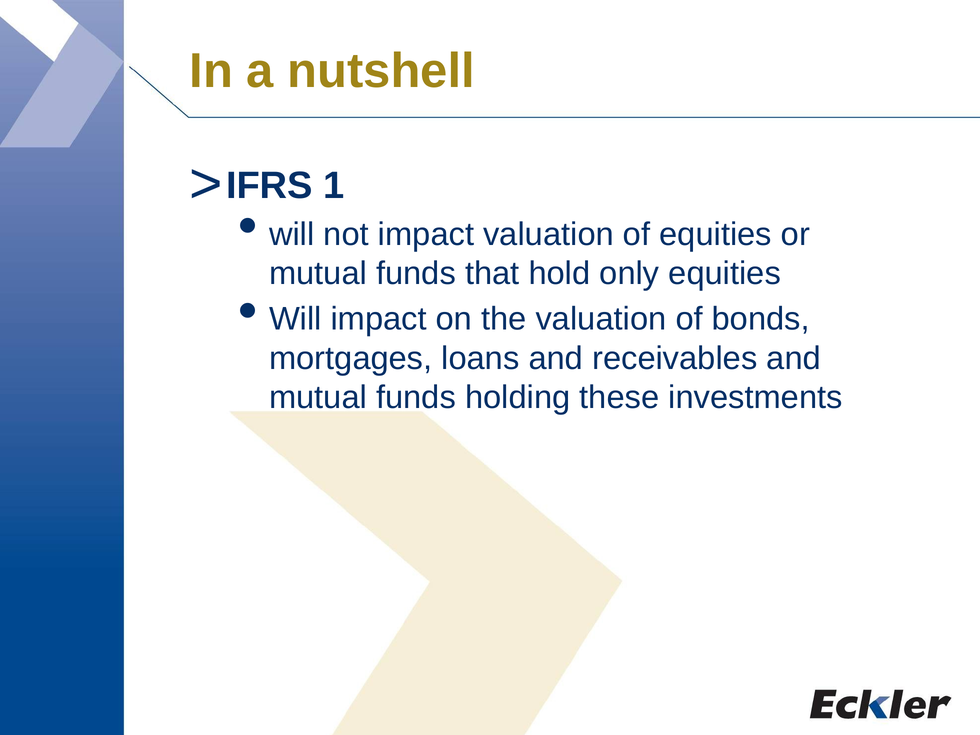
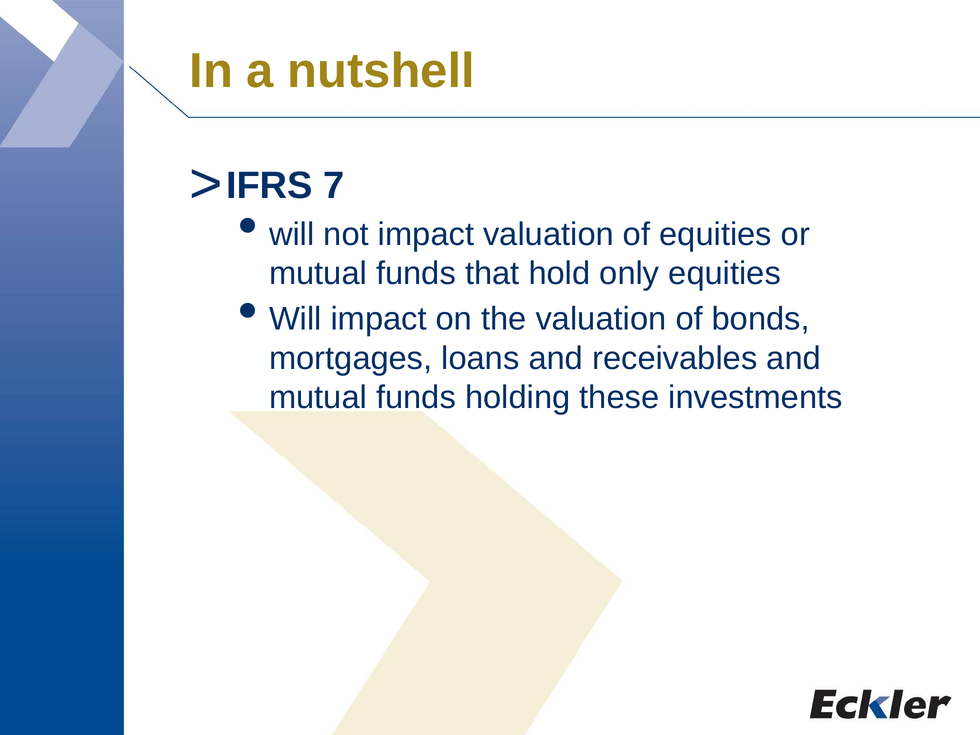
1: 1 -> 7 (334, 186)
